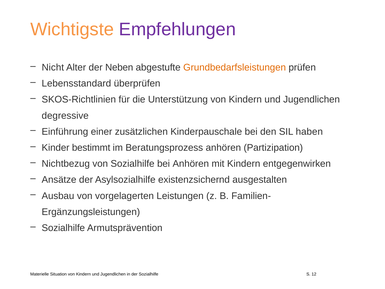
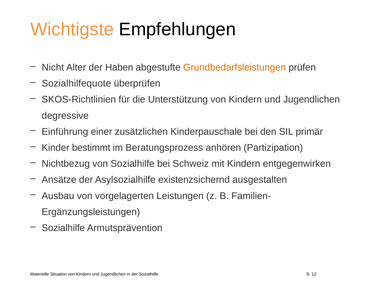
Empfehlungen colour: purple -> black (177, 29)
Neben: Neben -> Haben (119, 67)
Lebensstandard: Lebensstandard -> Sozialhilfequote (76, 83)
haben: haben -> primär (309, 132)
bei Anhören: Anhören -> Schweiz (191, 164)
